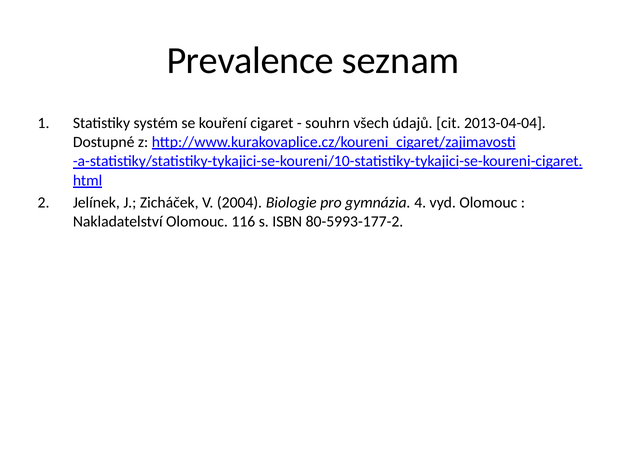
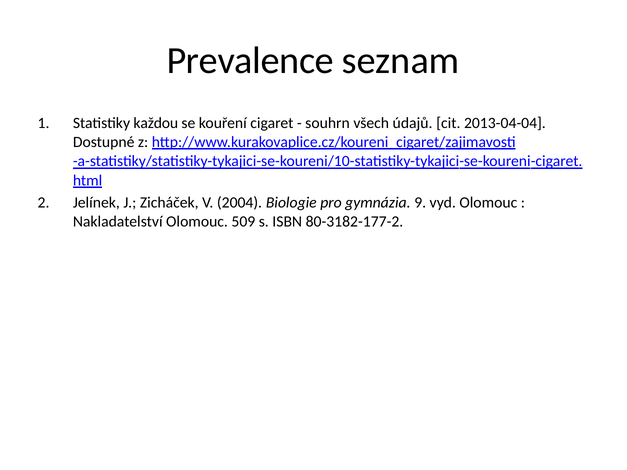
systém: systém -> každou (156, 123)
4: 4 -> 9 (420, 203)
116: 116 -> 509 (243, 222)
80-5993-177-2: 80-5993-177-2 -> 80-3182-177-2 (354, 222)
